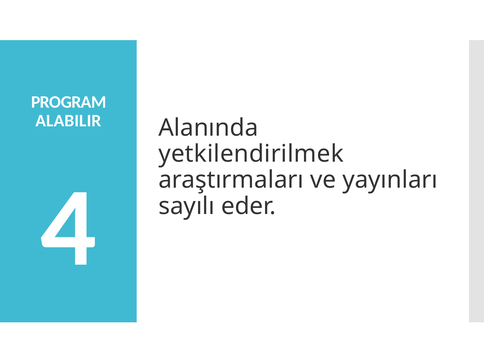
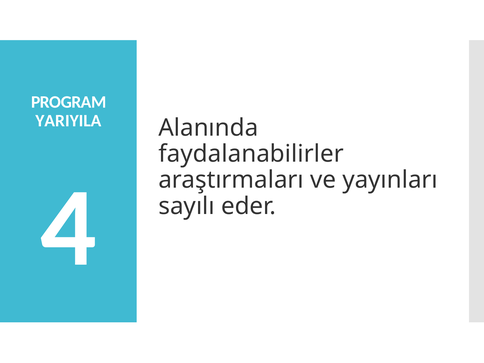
ALABILIR: ALABILIR -> YARIYILA (69, 121)
yetkilendirilmek: yetkilendirilmek -> faydalanabilirler (251, 154)
